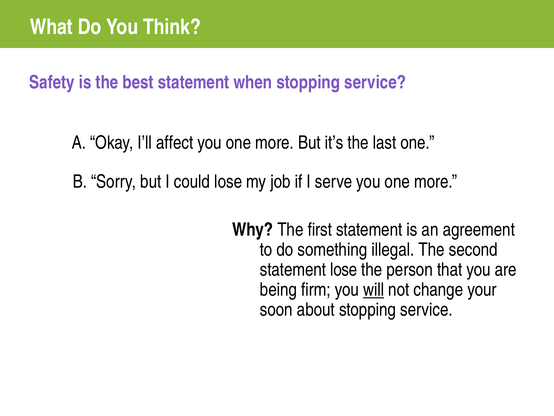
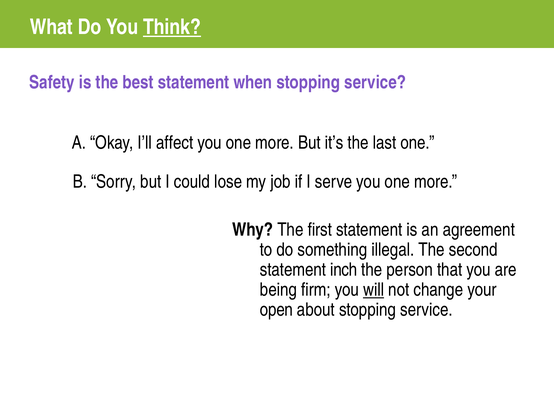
Think underline: none -> present (172, 27)
statement lose: lose -> inch (344, 269)
soon: soon -> open (276, 309)
